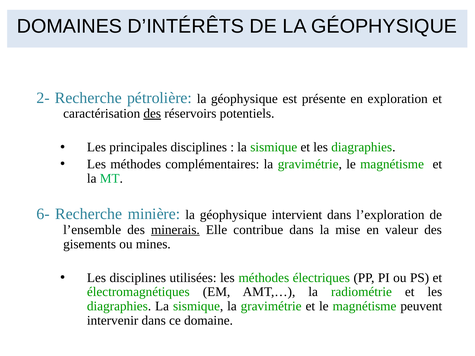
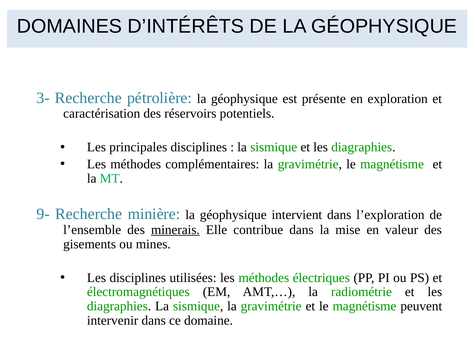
2-: 2- -> 3- (43, 98)
des underline: present -> none (152, 114)
6-: 6- -> 9- (43, 214)
